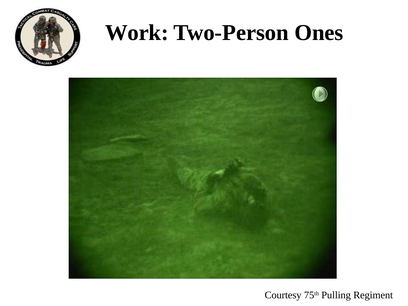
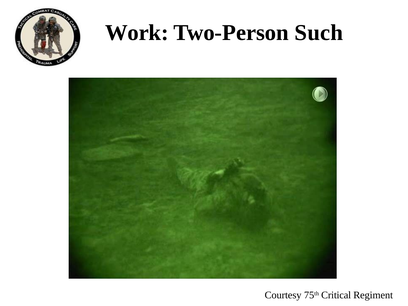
Ones: Ones -> Such (319, 33)
Pulling: Pulling -> Critical (336, 295)
